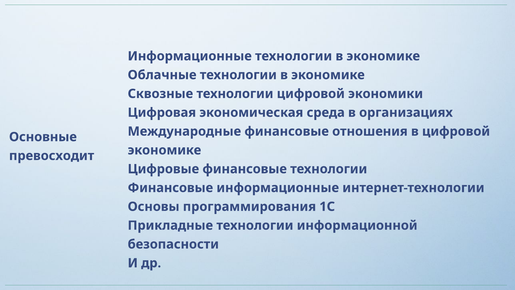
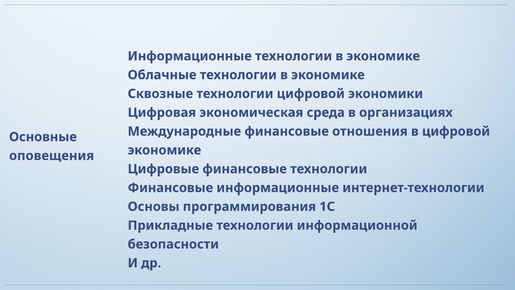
превосходит: превосходит -> оповещения (52, 156)
